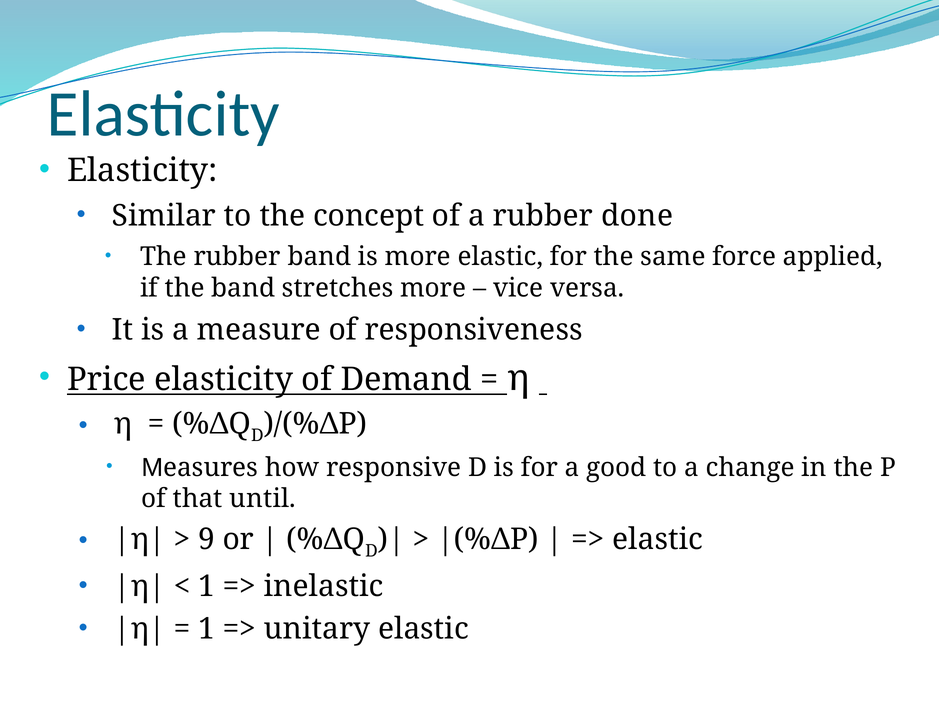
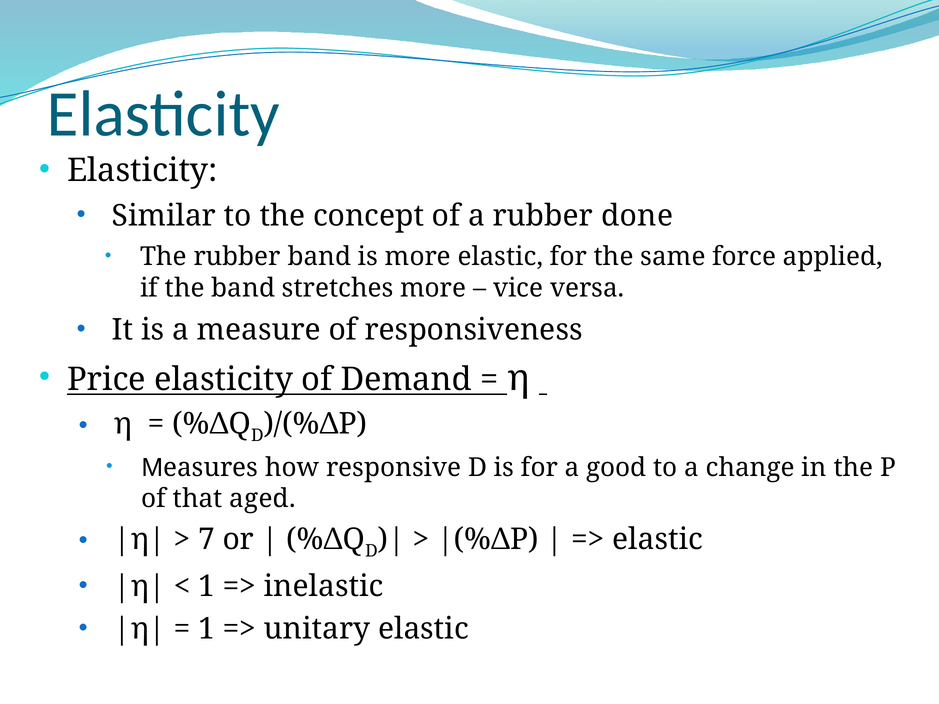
until: until -> aged (263, 499)
9: 9 -> 7 (206, 539)
